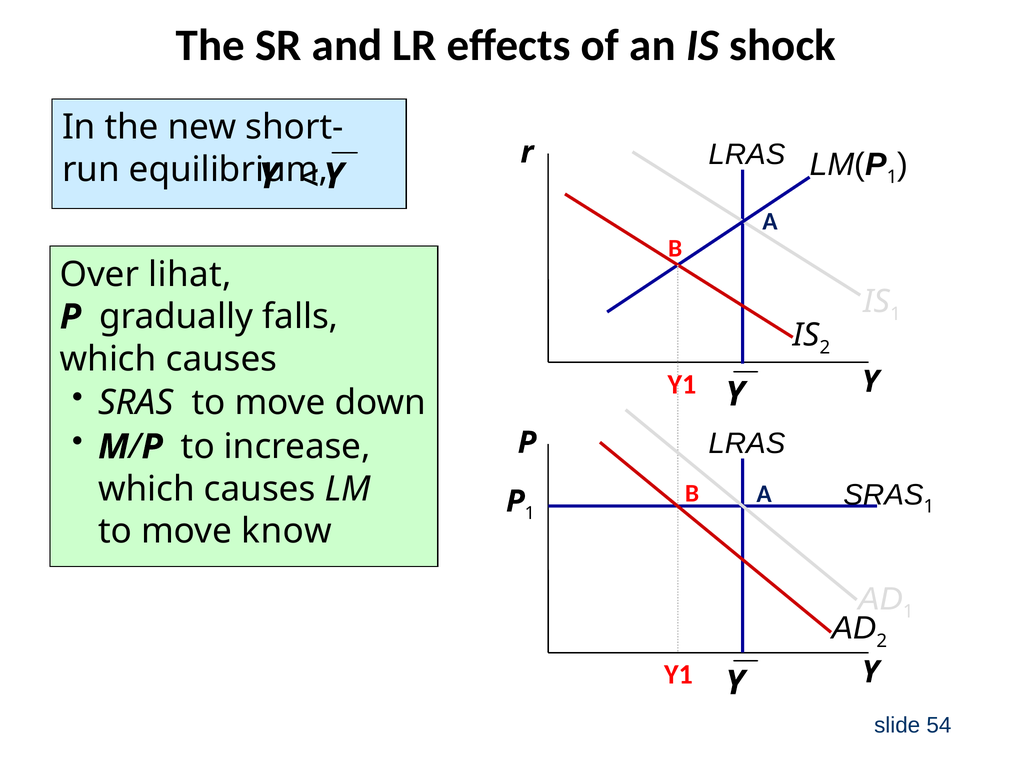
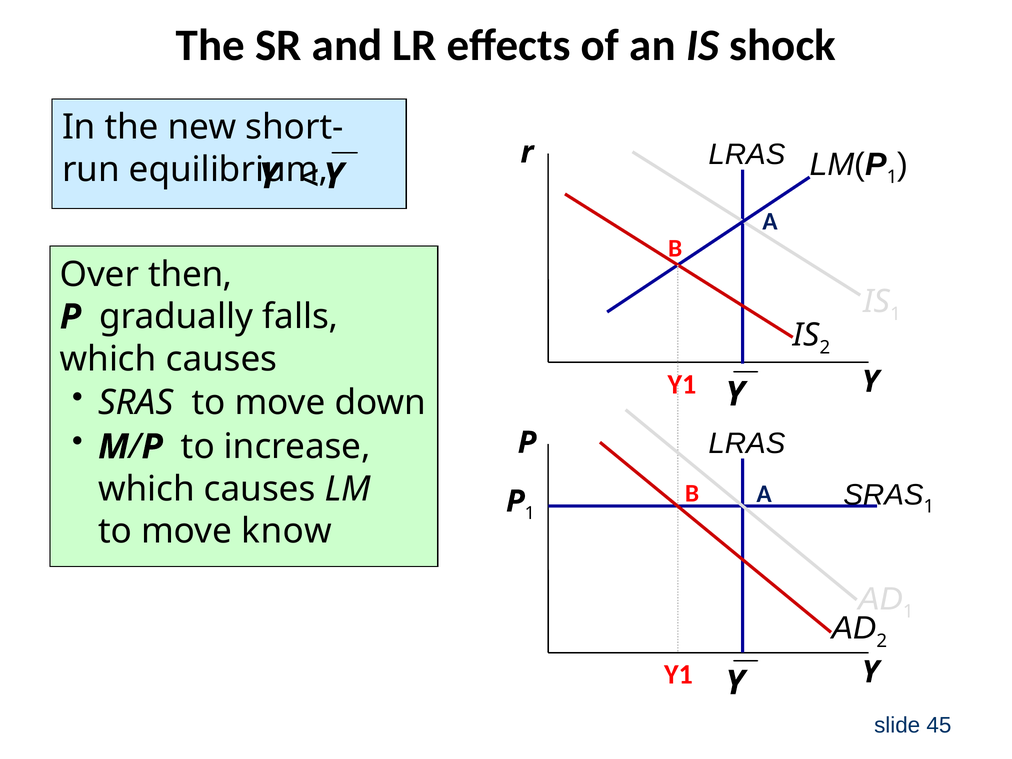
lihat: lihat -> then (190, 275)
54: 54 -> 45 (939, 725)
